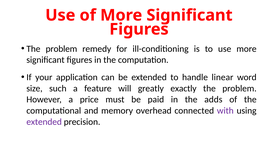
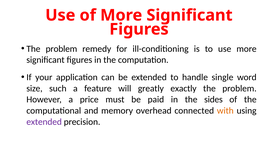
linear: linear -> single (222, 78)
adds: adds -> sides (213, 100)
with colour: purple -> orange (225, 111)
